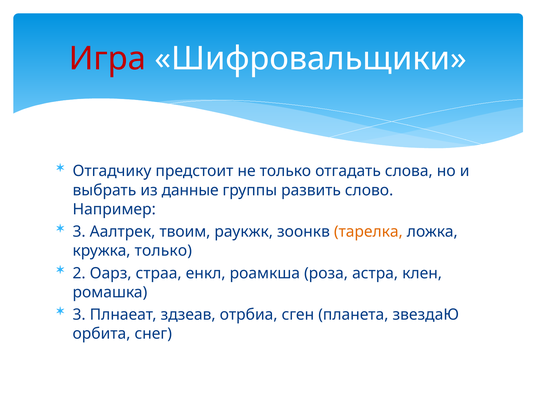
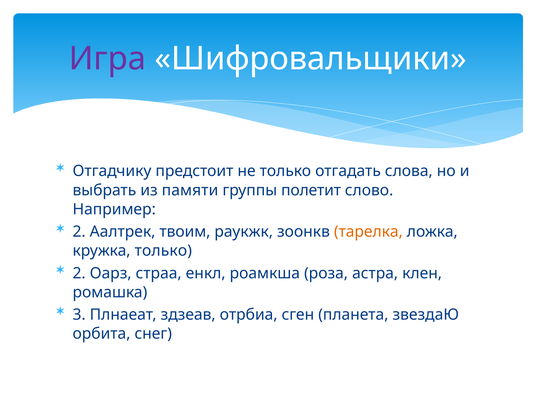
Игра colour: red -> purple (107, 59)
данные: данные -> памяти (190, 190)
развить: развить -> полетит (311, 190)
3: 3 -> 2 (79, 232)
